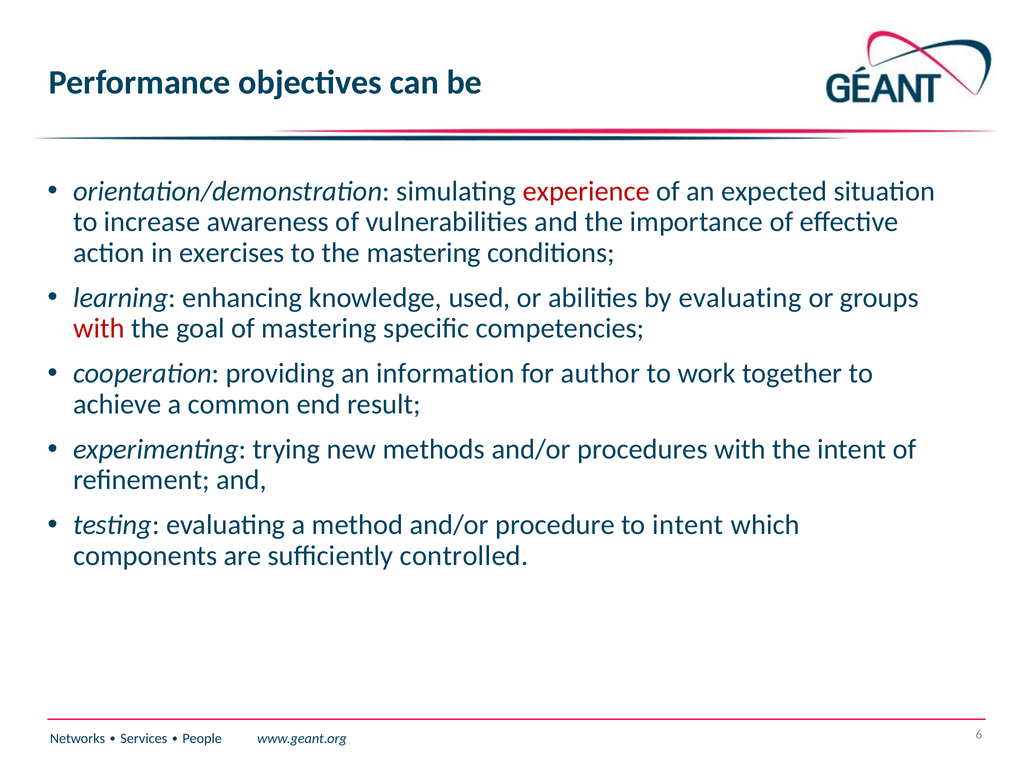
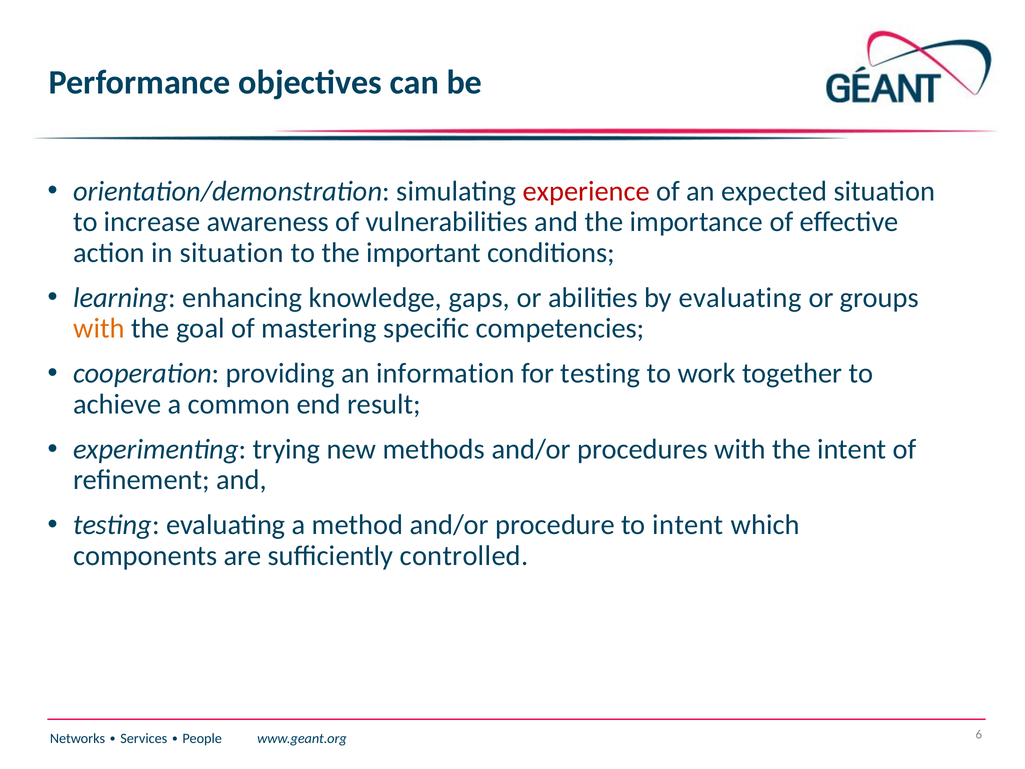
in exercises: exercises -> situation (232, 253)
the mastering: mastering -> important (424, 253)
used: used -> gaps (479, 298)
with colour: red -> orange (99, 328)
for author: author -> testing (600, 373)
